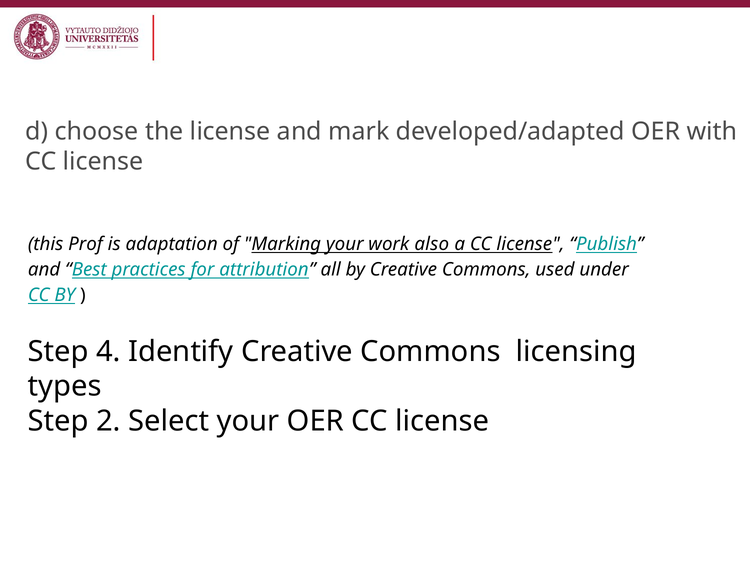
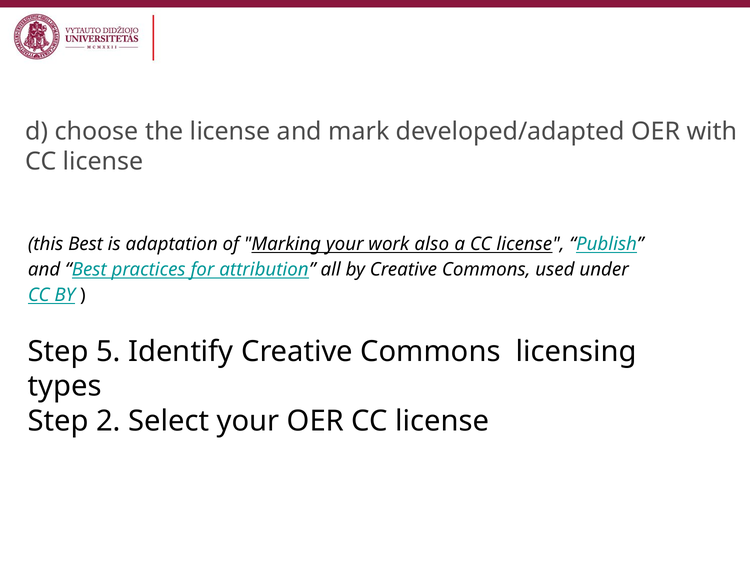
this Prof: Prof -> Best (86, 244)
4: 4 -> 5 (109, 352)
